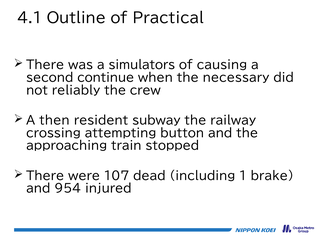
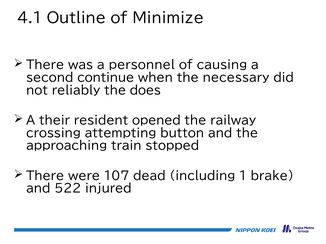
Practical: Practical -> Minimize (168, 18)
simulators: simulators -> personnel (142, 65)
crew: crew -> does (145, 91)
then: then -> their (54, 121)
subway: subway -> opened (156, 121)
954: 954 -> 522 (68, 189)
